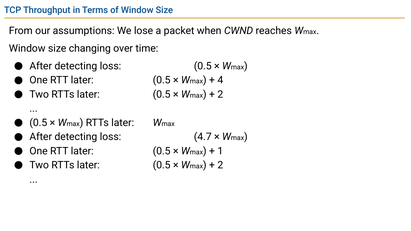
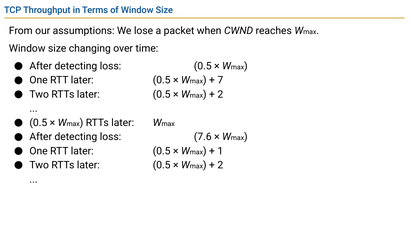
4: 4 -> 7 (220, 80)
4.7: 4.7 -> 7.6 (203, 137)
